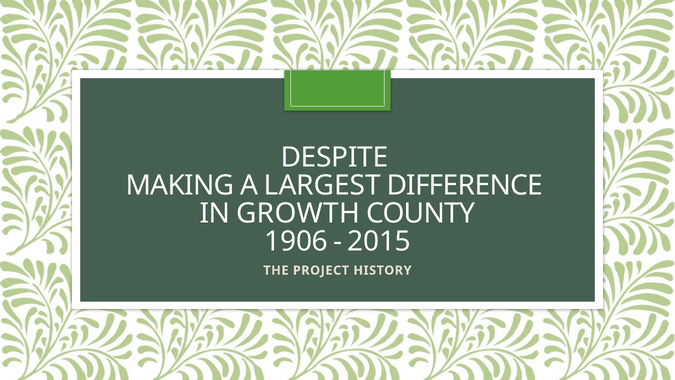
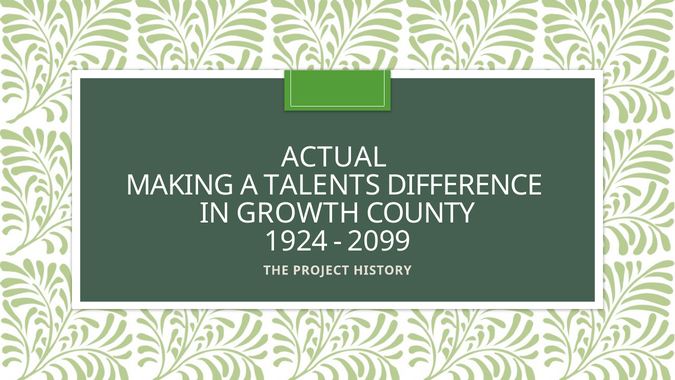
DESPITE: DESPITE -> ACTUAL (334, 157)
LARGEST: LARGEST -> TALENTS (322, 185)
1906: 1906 -> 1924 (296, 241)
2015: 2015 -> 2099 (379, 241)
